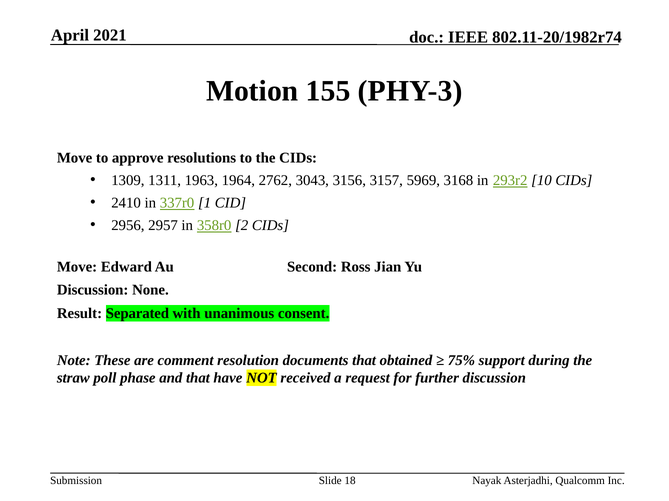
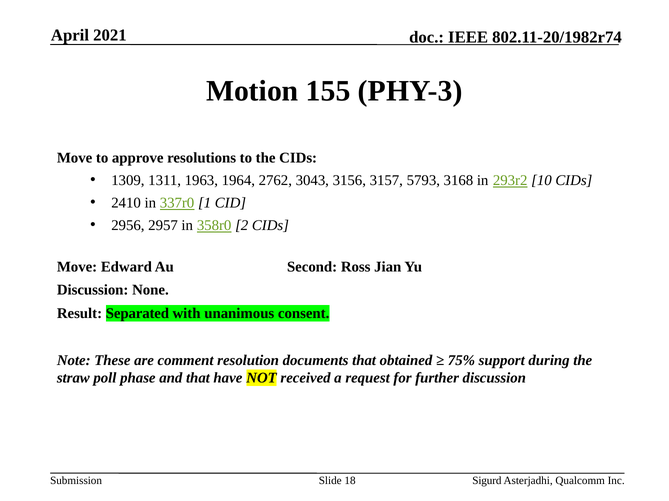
5969: 5969 -> 5793 (423, 181)
Nayak: Nayak -> Sigurd (487, 481)
